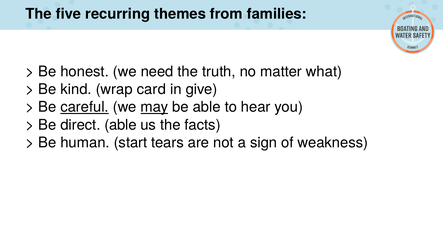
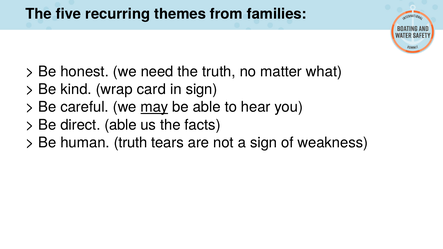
in give: give -> sign (202, 89)
careful underline: present -> none (85, 107)
human start: start -> truth (131, 143)
